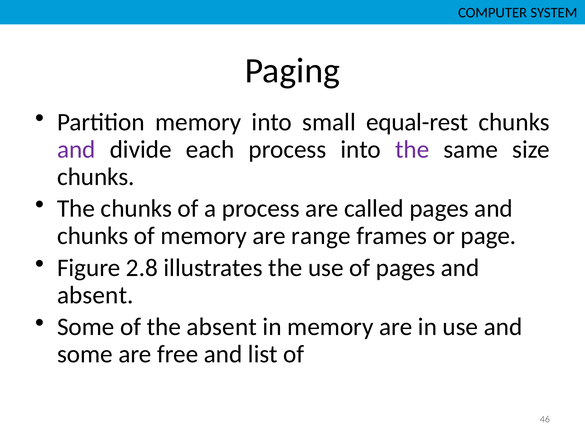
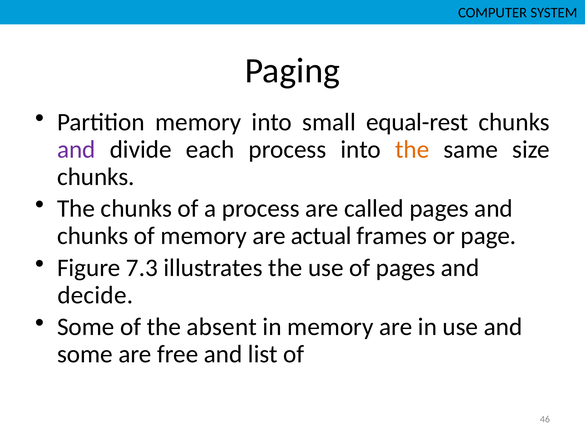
the colour: purple -> orange (412, 149)
range: range -> actual (321, 236)
2.8: 2.8 -> 7.3 (142, 268)
absent: absent -> decide (95, 295)
